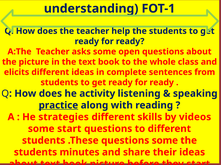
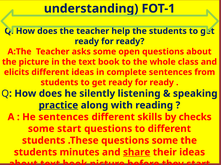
activity: activity -> silently (97, 94)
He strategies: strategies -> sentences (64, 117)
videos: videos -> checks (195, 117)
share underline: none -> present (137, 153)
